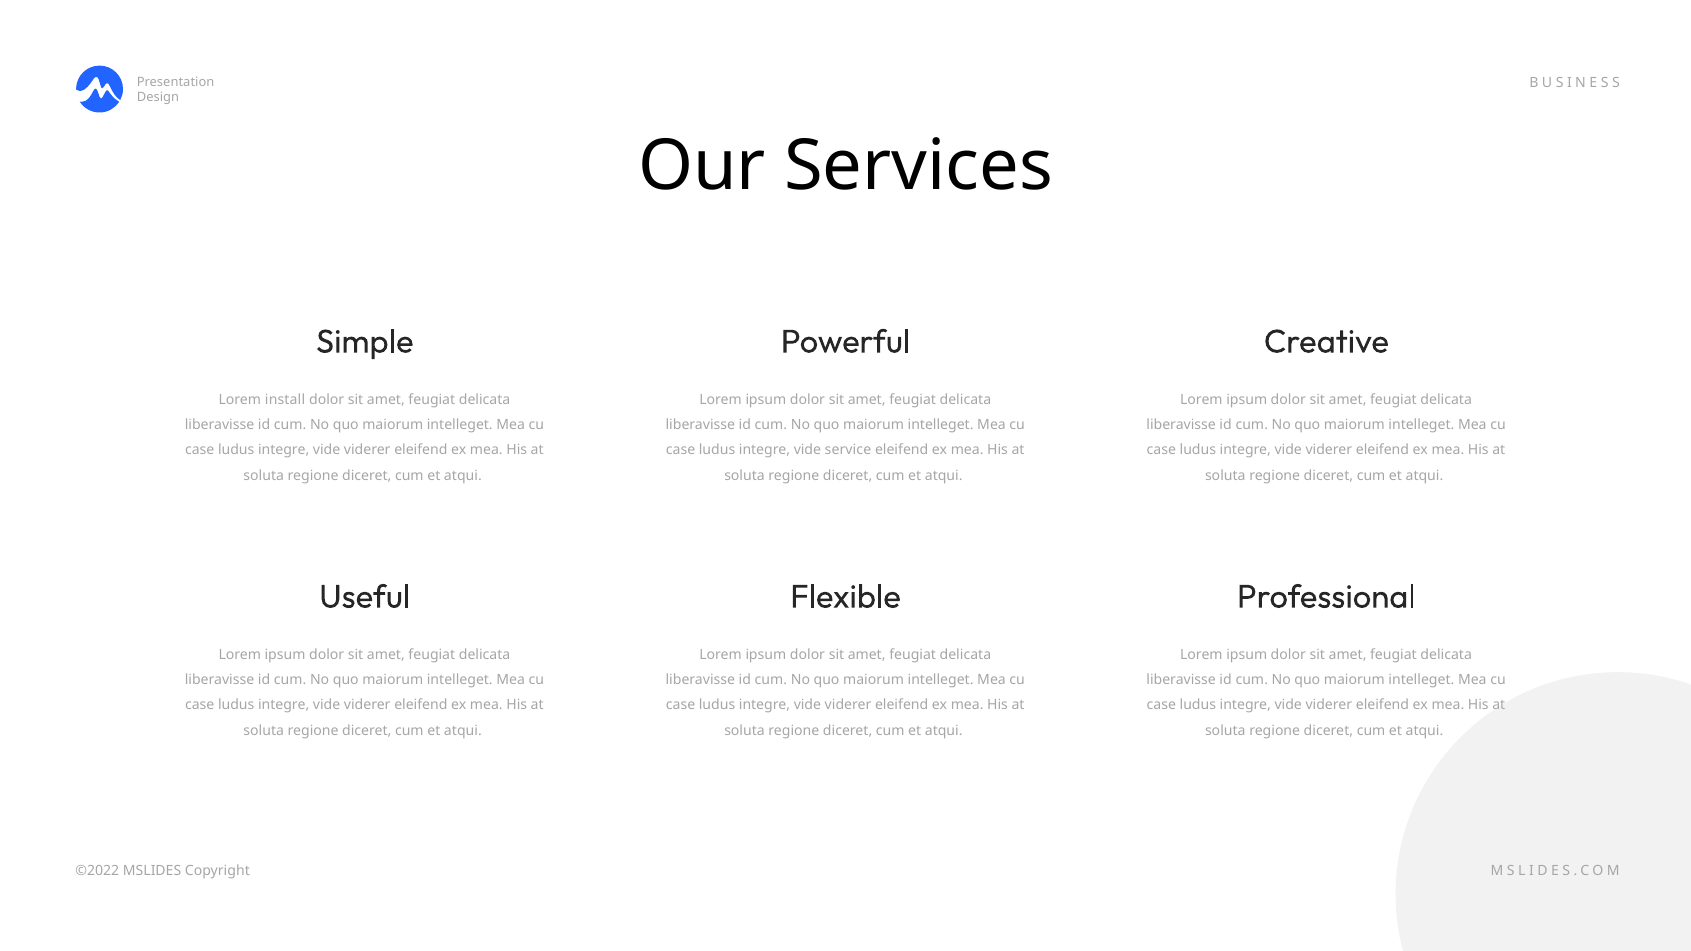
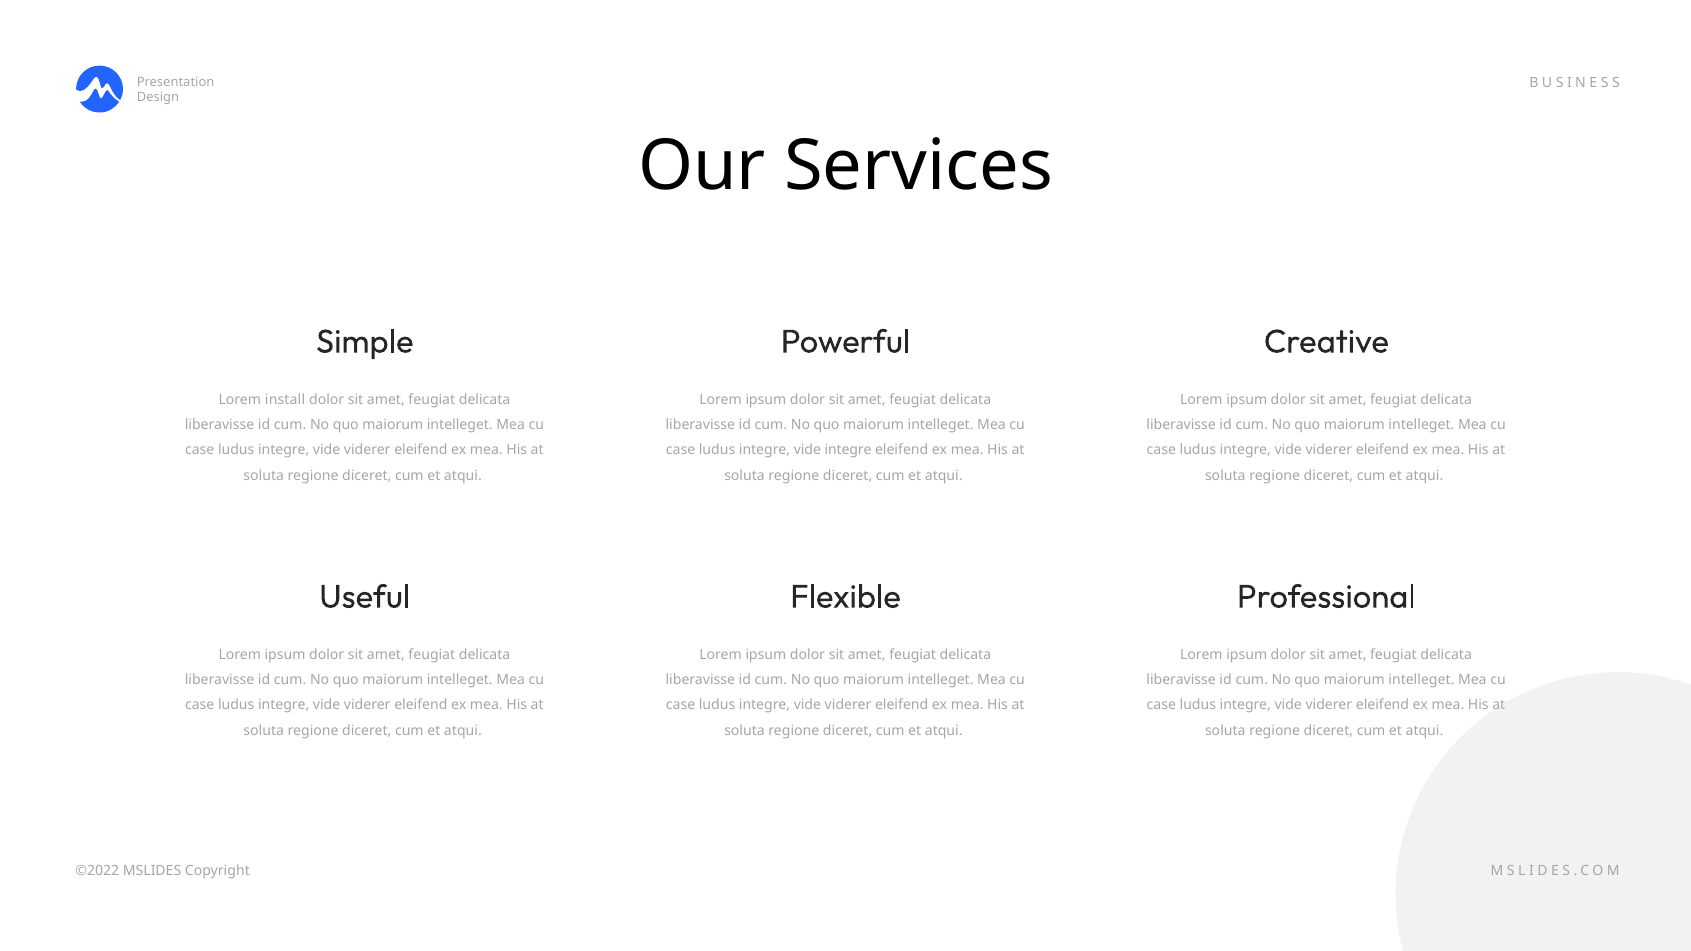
vide service: service -> integre (848, 450)
